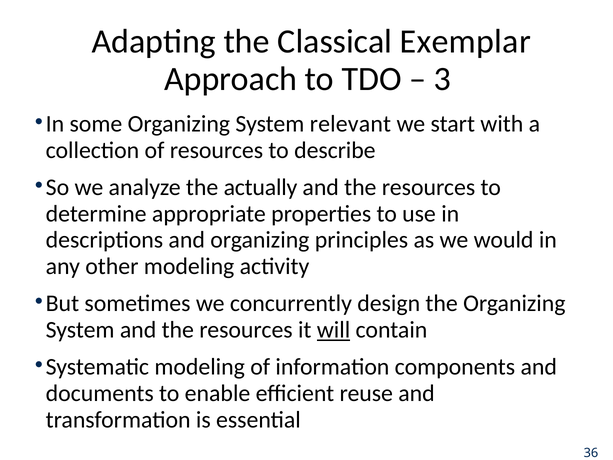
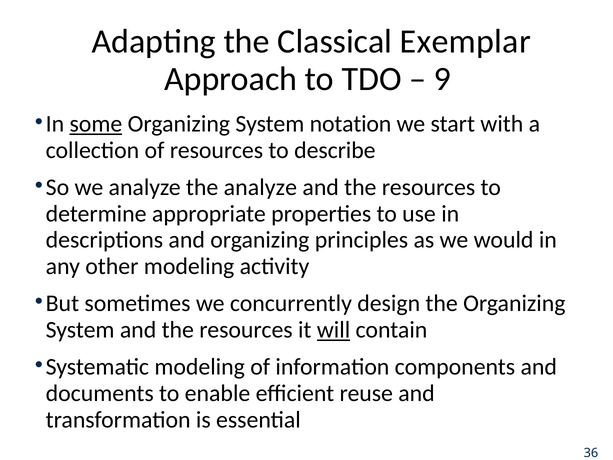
3: 3 -> 9 (442, 79)
some underline: none -> present (96, 124)
relevant: relevant -> notation (351, 124)
the actually: actually -> analyze (260, 187)
